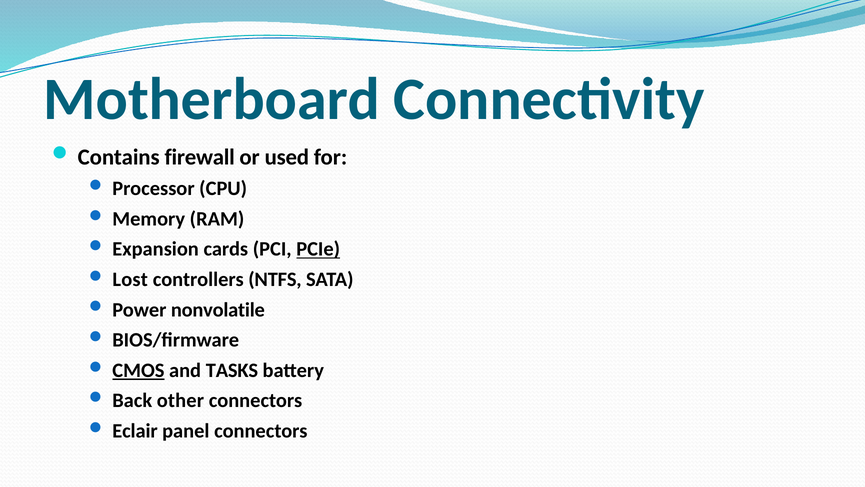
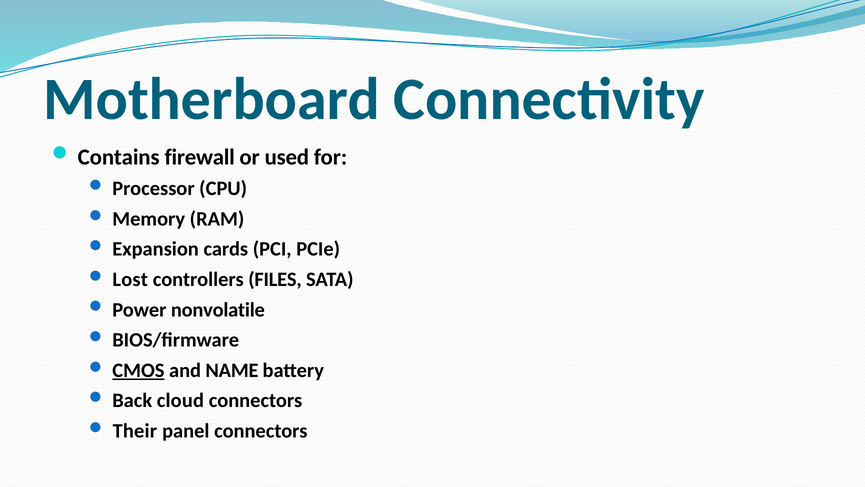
PCIe underline: present -> none (318, 249)
NTFS: NTFS -> FILES (275, 279)
TASKS: TASKS -> NAME (232, 370)
other: other -> cloud (180, 400)
Eclair: Eclair -> Their (135, 431)
